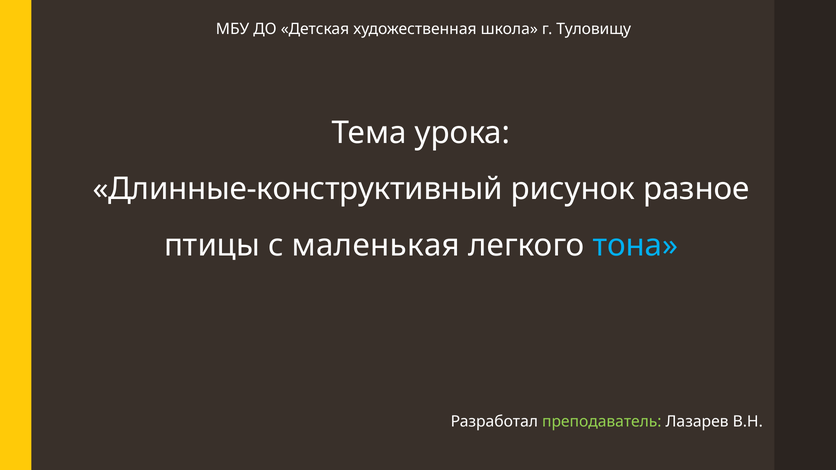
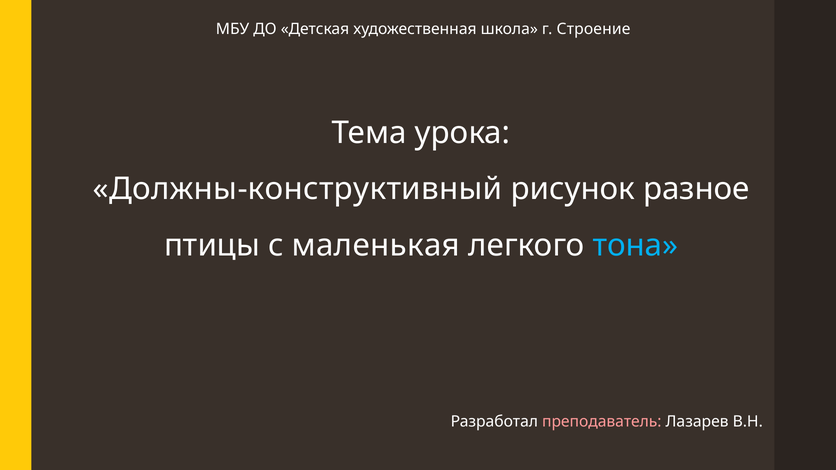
Туловищу: Туловищу -> Строение (594, 29)
Длинные-конструктивный: Длинные-конструктивный -> Должны-конструктивный (298, 189)
преподаватель colour: light green -> pink (602, 422)
